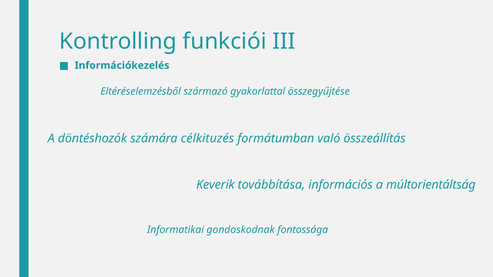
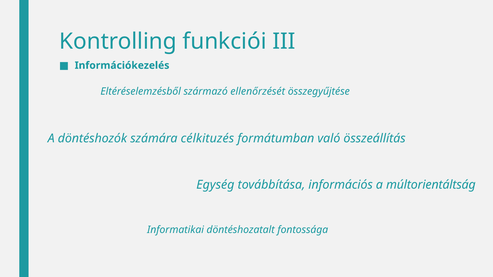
gyakorlattal: gyakorlattal -> ellenőrzését (258, 92)
Keverik: Keverik -> Egység (215, 185)
gondoskodnak: gondoskodnak -> döntéshozatalt (241, 230)
